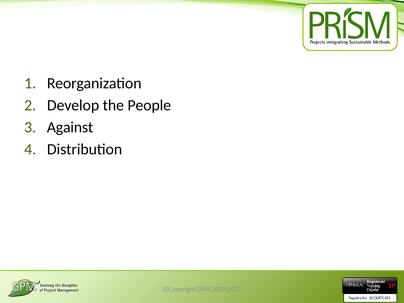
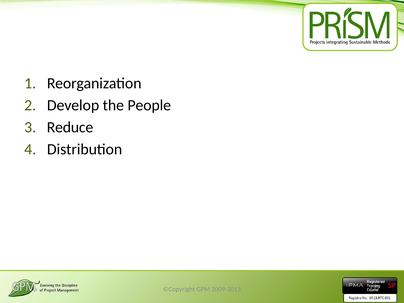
Against: Against -> Reduce (70, 127)
